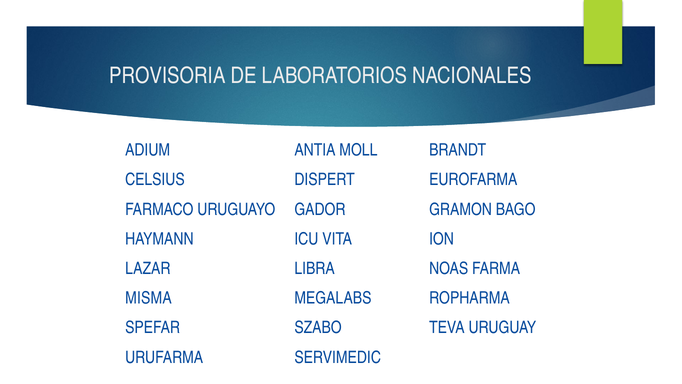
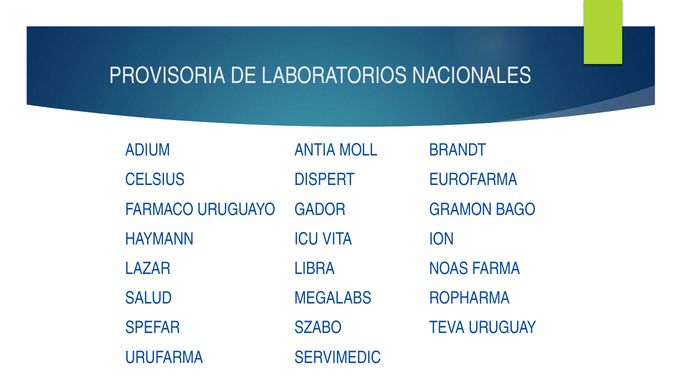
MISMA: MISMA -> SALUD (149, 298)
